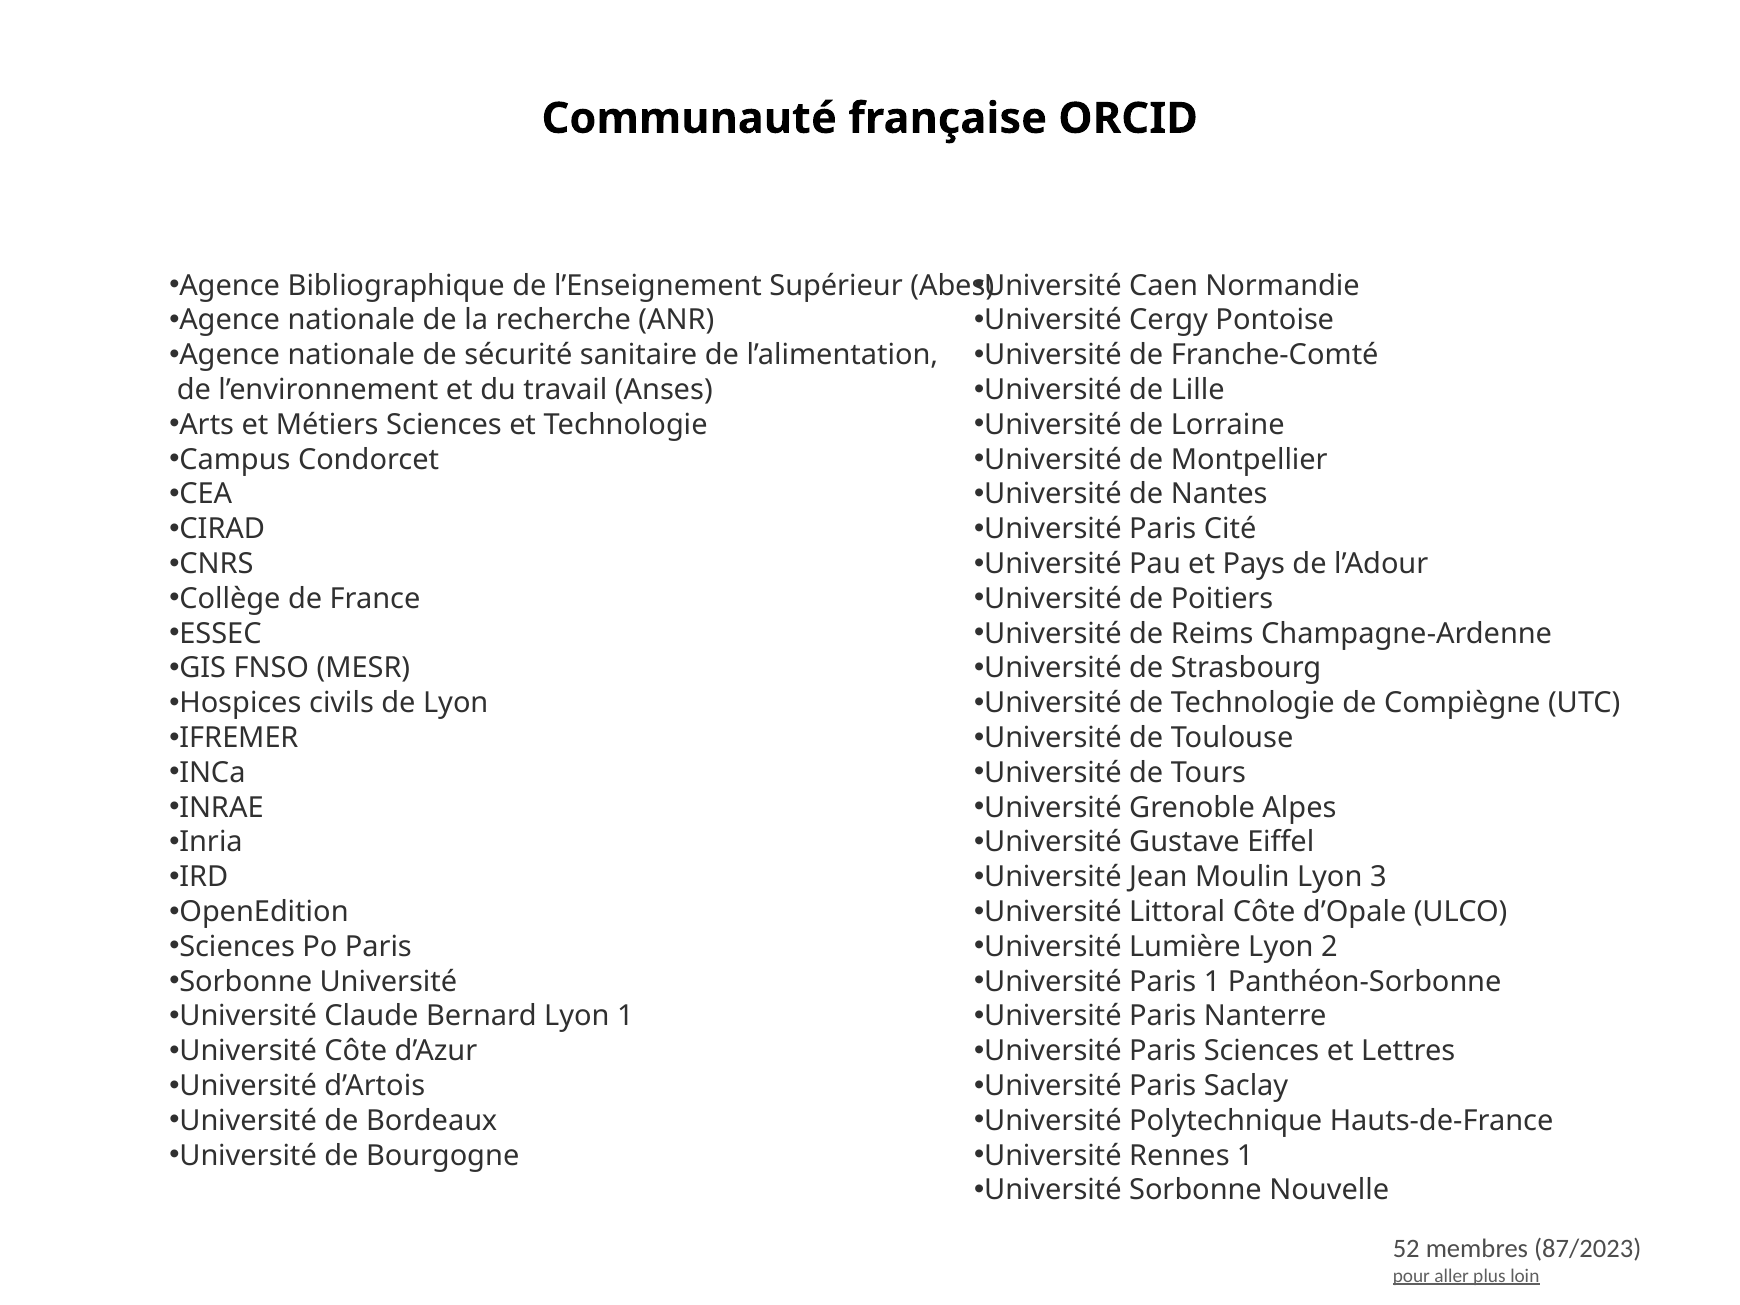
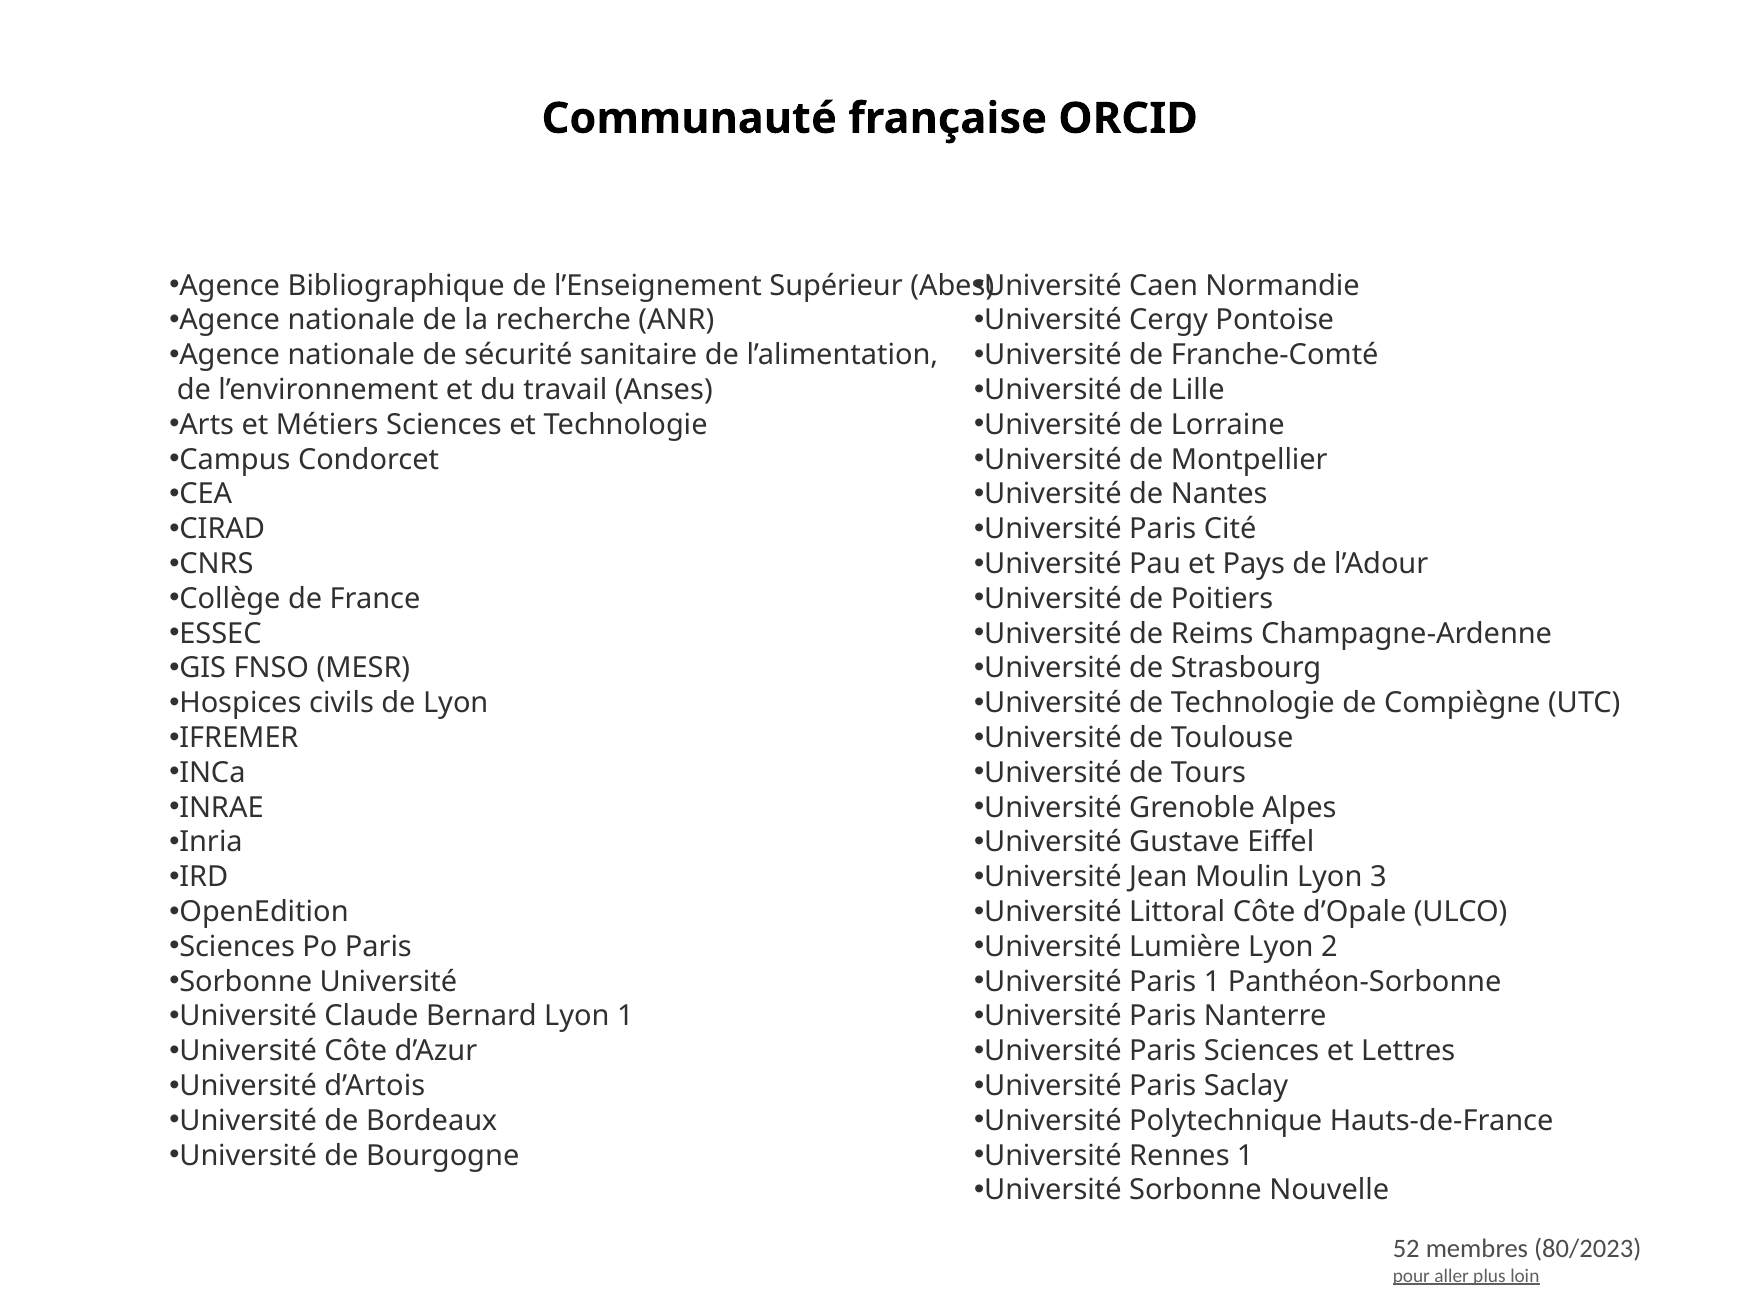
87/2023: 87/2023 -> 80/2023 (1588, 1249)
